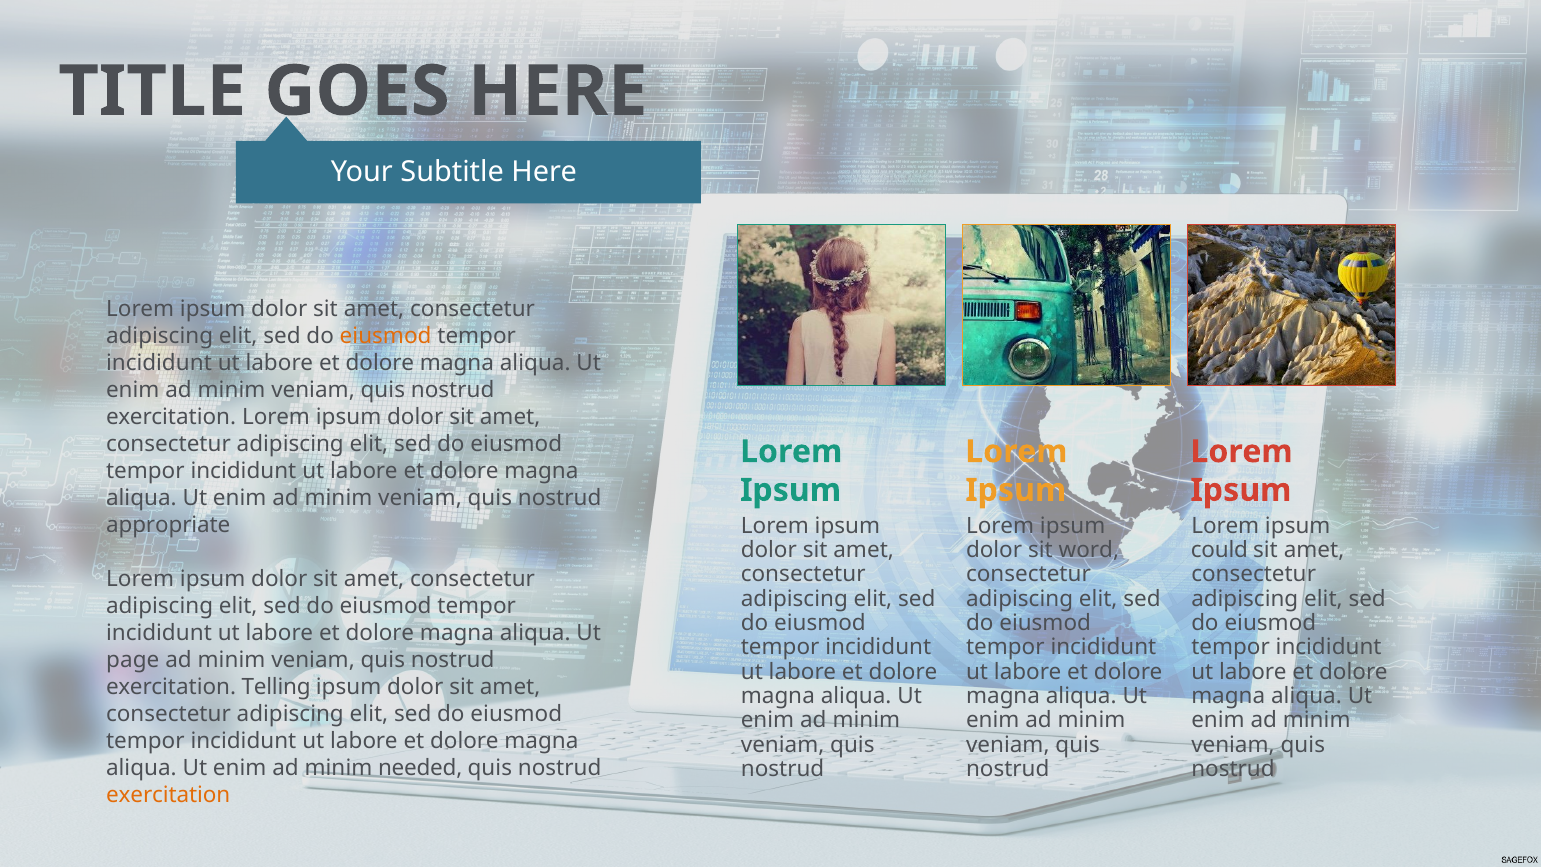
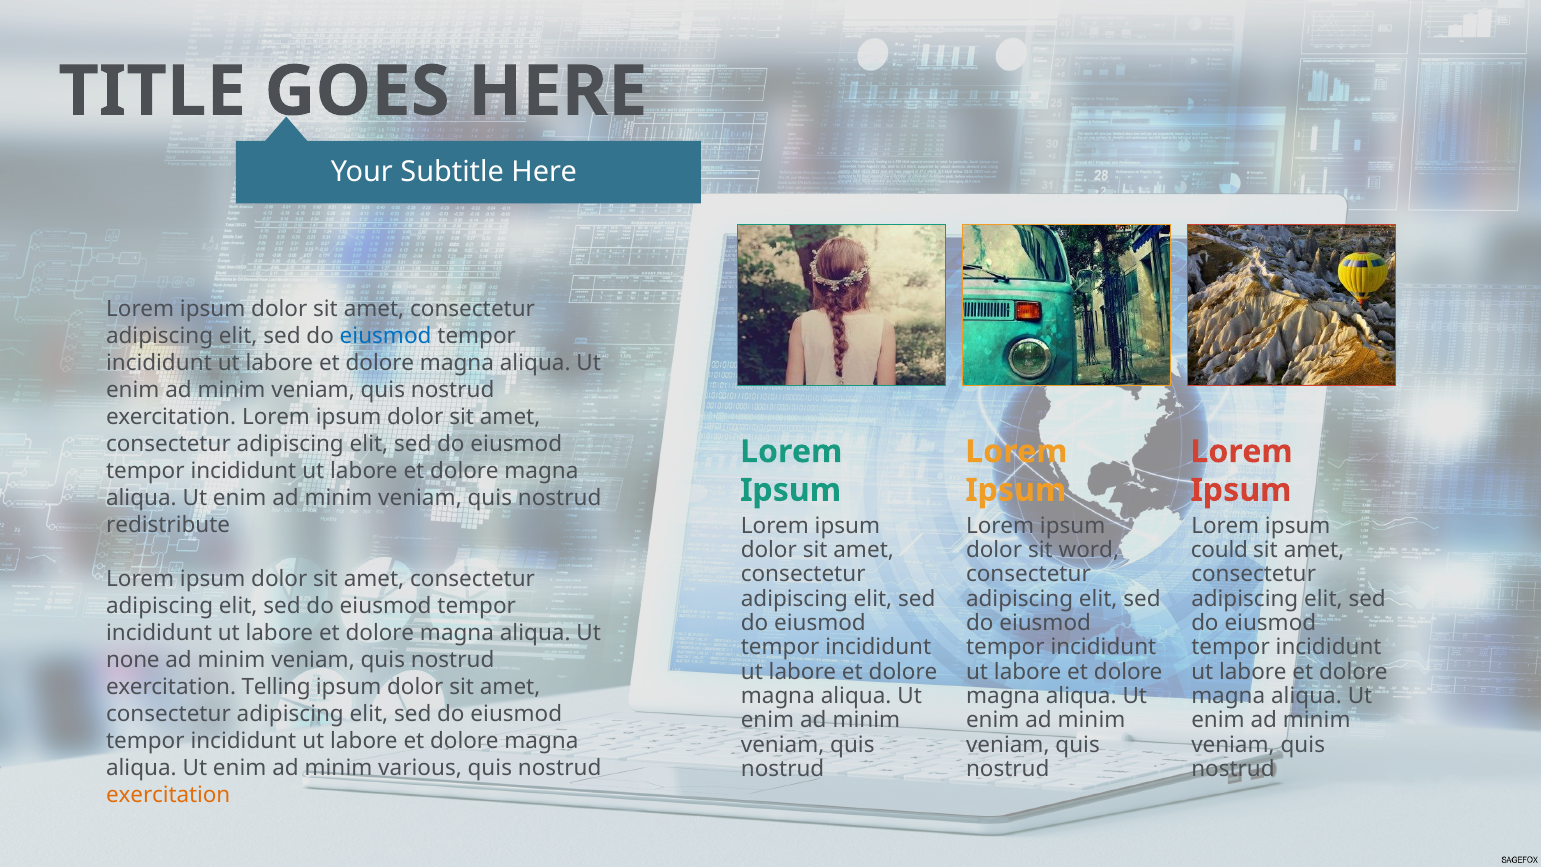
eiusmod colour: orange -> blue (386, 336)
appropriate: appropriate -> redistribute (168, 525)
page: page -> none (133, 660)
needed: needed -> various (420, 767)
